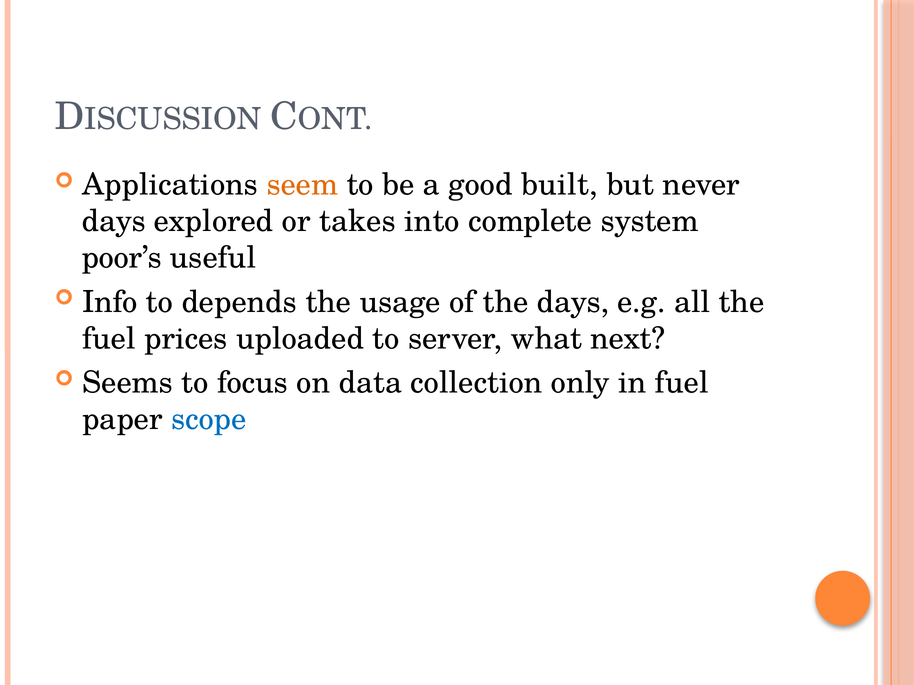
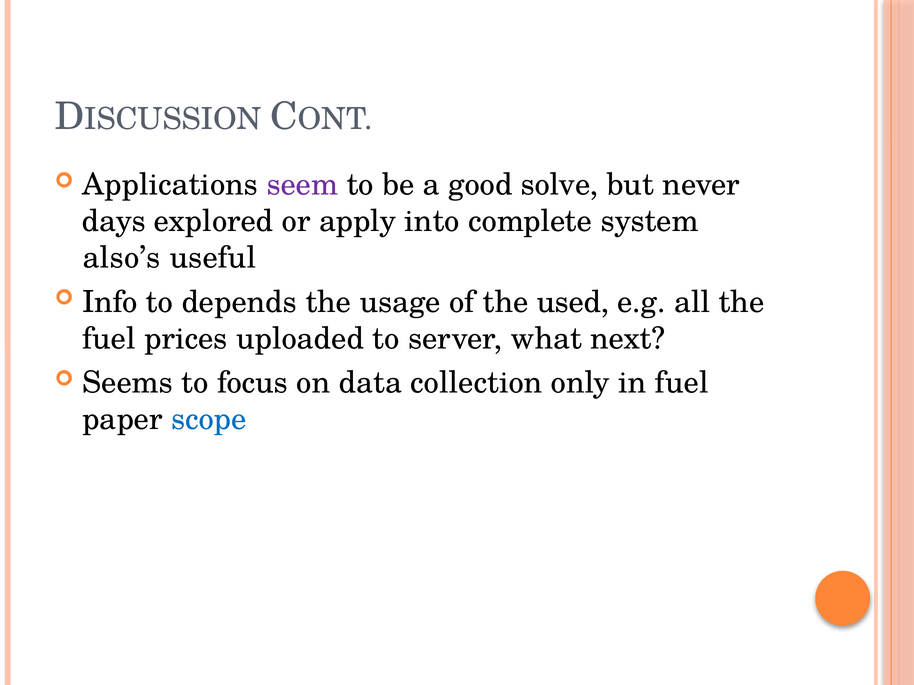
seem colour: orange -> purple (302, 185)
built: built -> solve (560, 185)
takes: takes -> apply (358, 221)
poor’s: poor’s -> also’s (122, 258)
the days: days -> used (573, 302)
